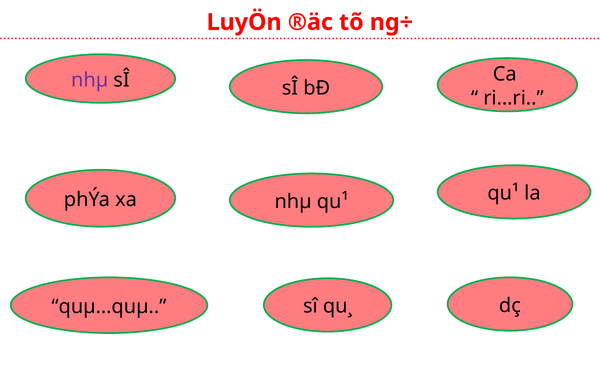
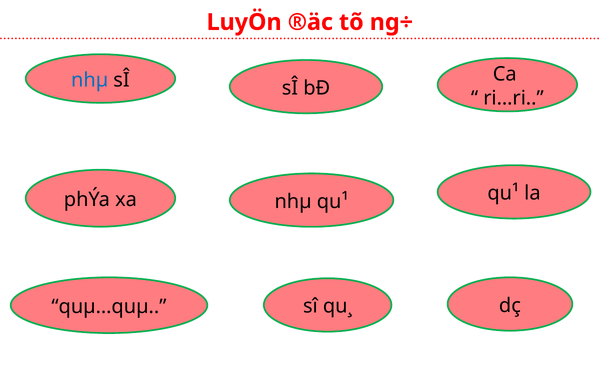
nhµ colour: purple -> blue (90, 80)
